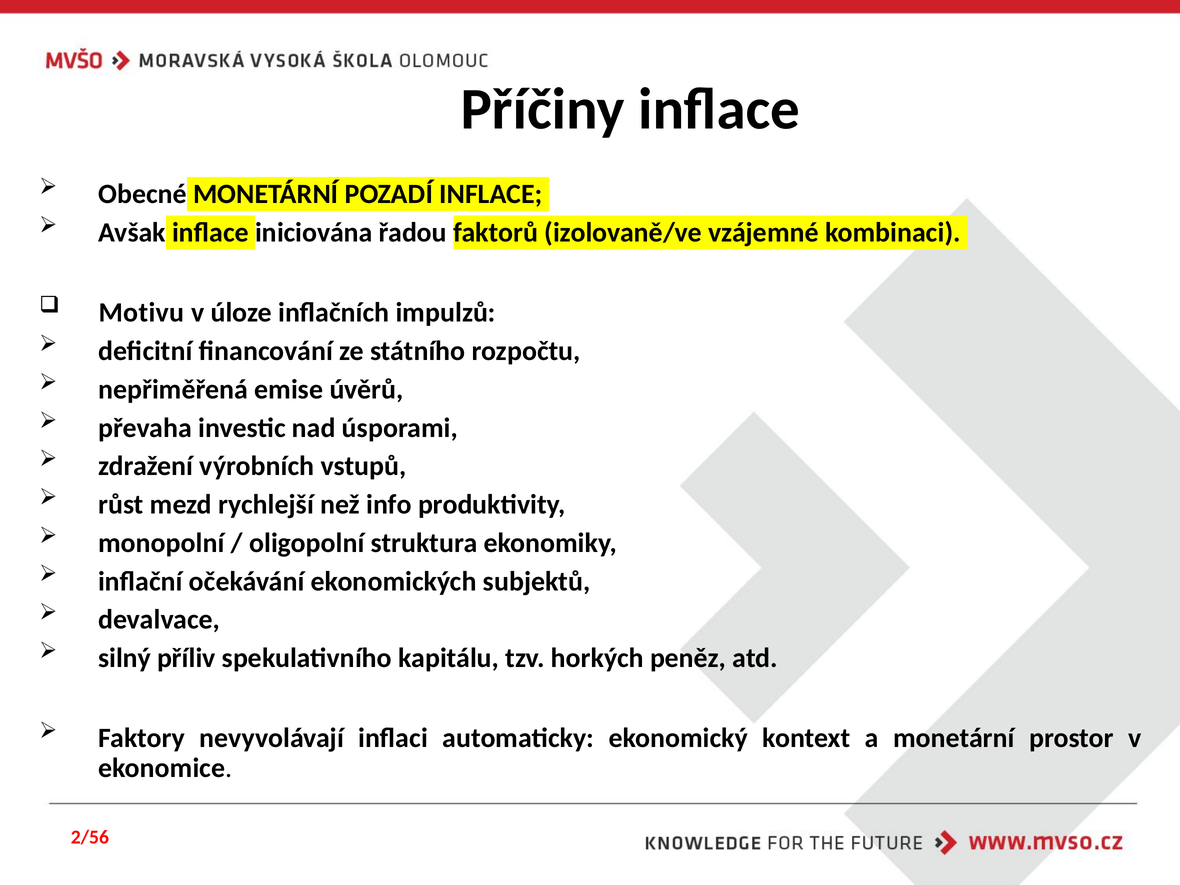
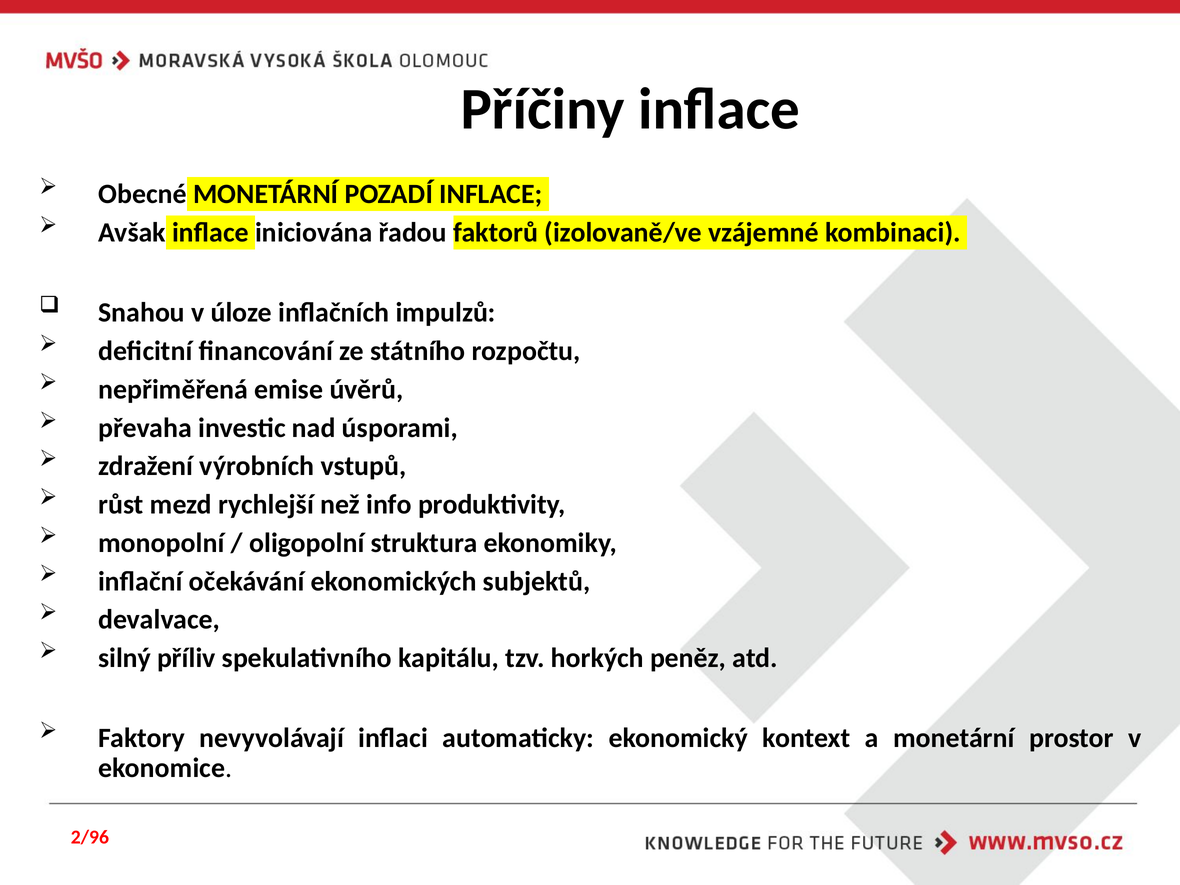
Motivu: Motivu -> Snahou (142, 313)
2/56: 2/56 -> 2/96 (90, 837)
